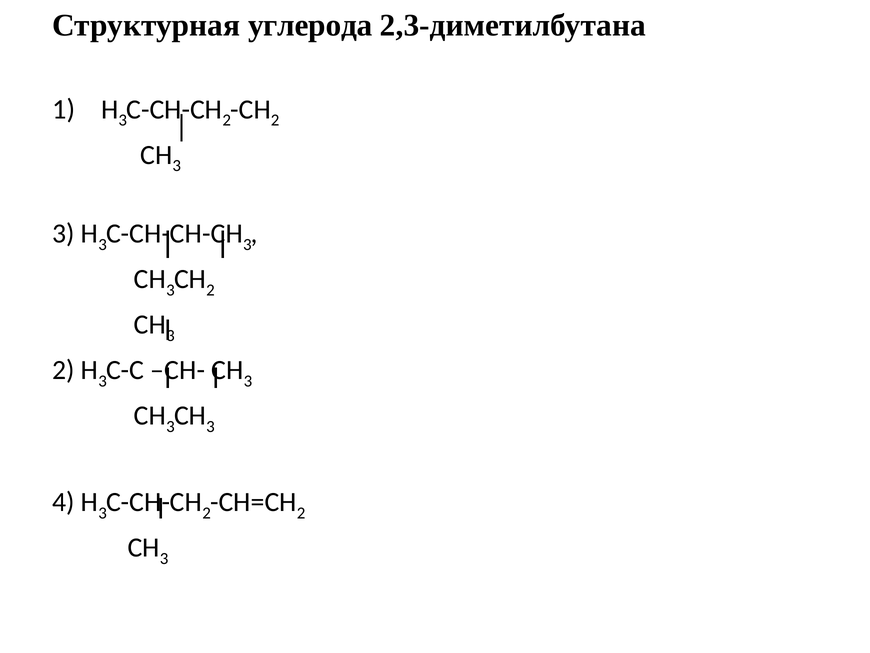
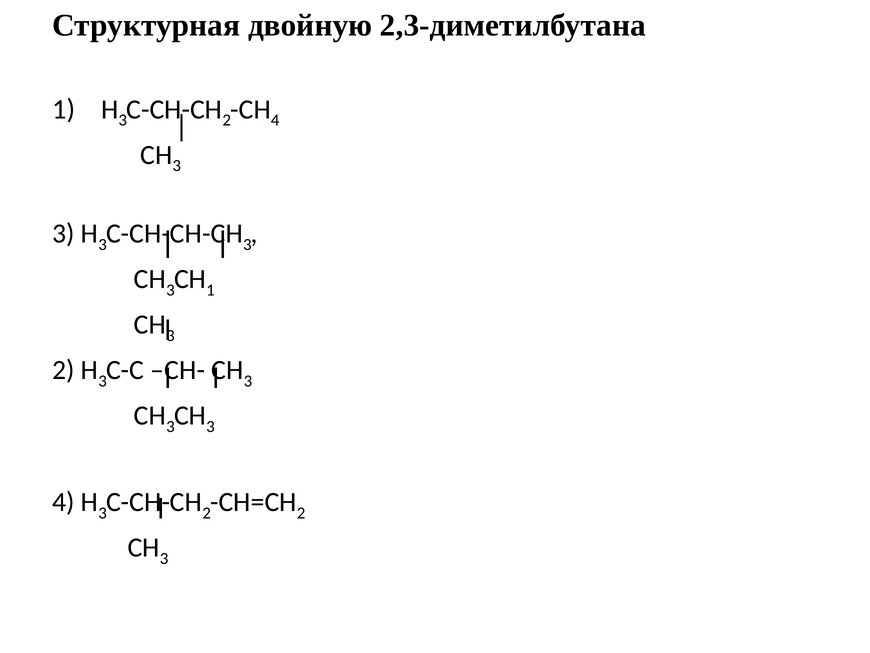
углерода: углерода -> двойную (310, 25)
2: 2 -> 4 (275, 120)
2: 2 -> 1 (211, 290)
